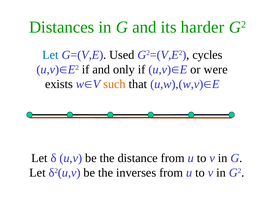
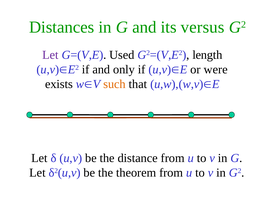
harder: harder -> versus (203, 27)
Let colour: blue -> purple (50, 55)
cycles: cycles -> length (207, 55)
inverses: inverses -> theorem (136, 173)
